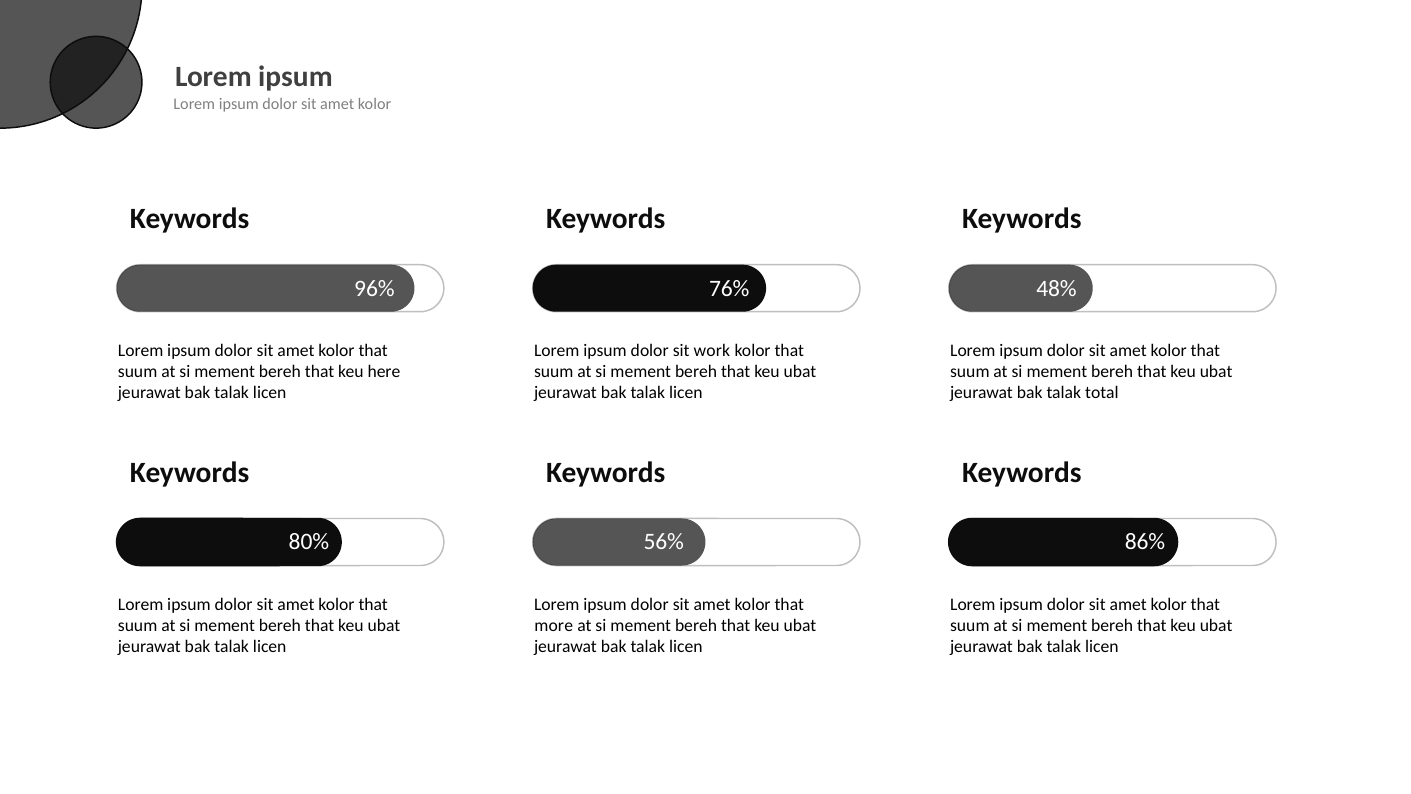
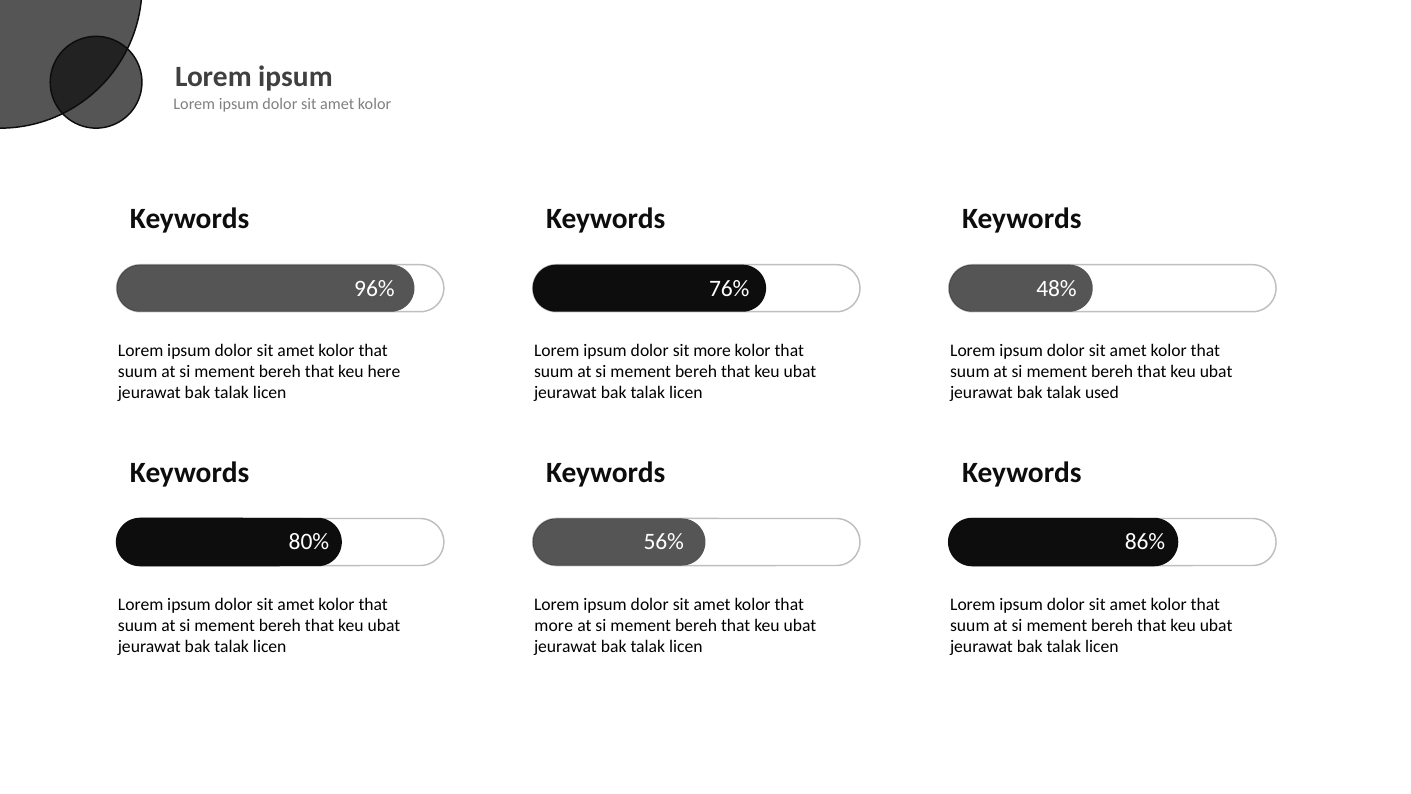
sit work: work -> more (712, 350)
total: total -> used (1102, 393)
